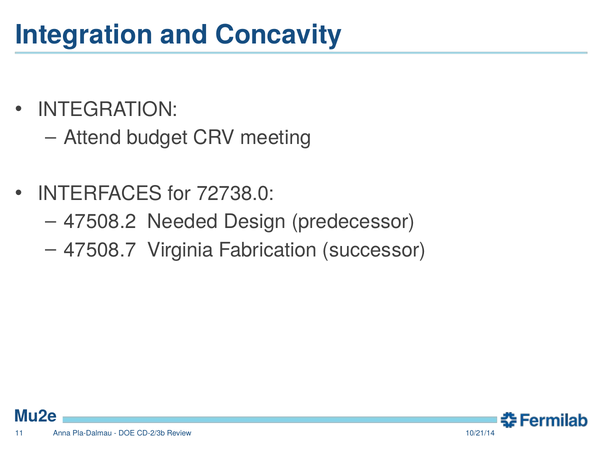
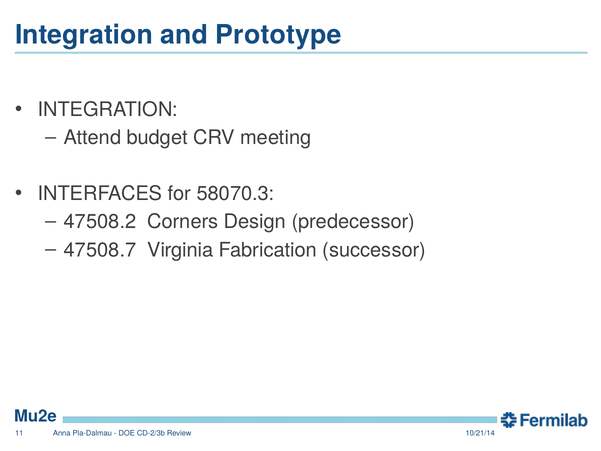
Concavity: Concavity -> Prototype (279, 35)
72738.0: 72738.0 -> 58070.3 (236, 194)
Needed: Needed -> Corners (183, 222)
